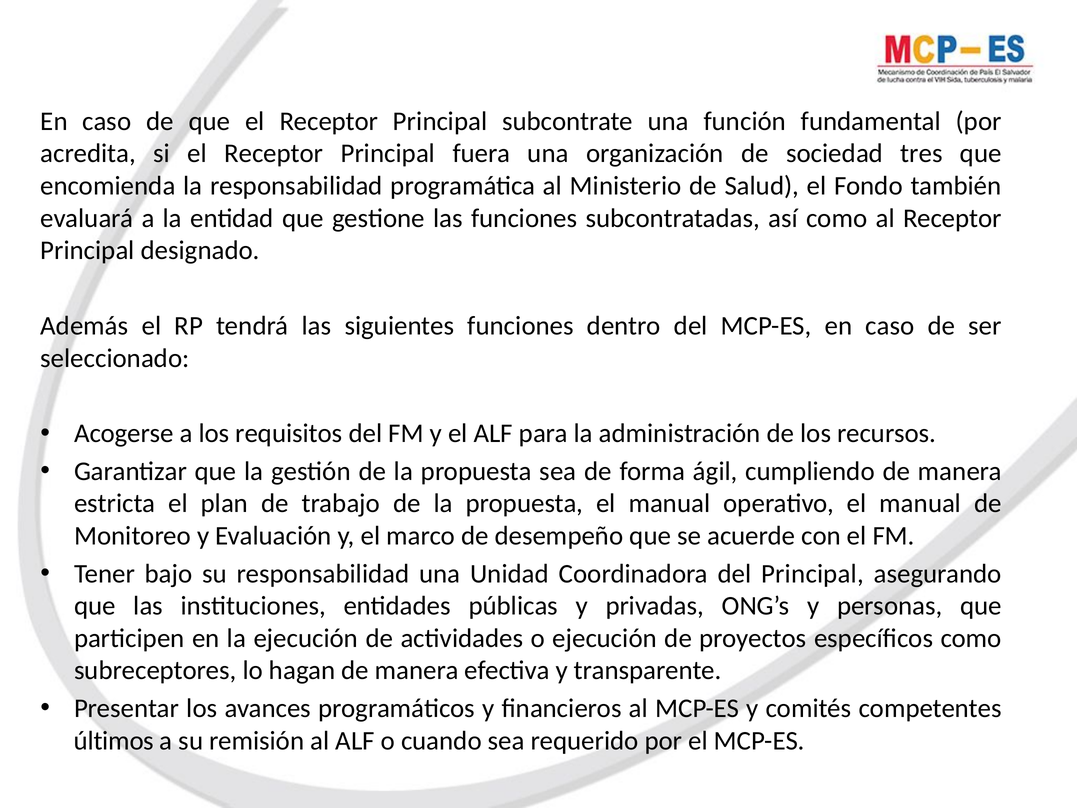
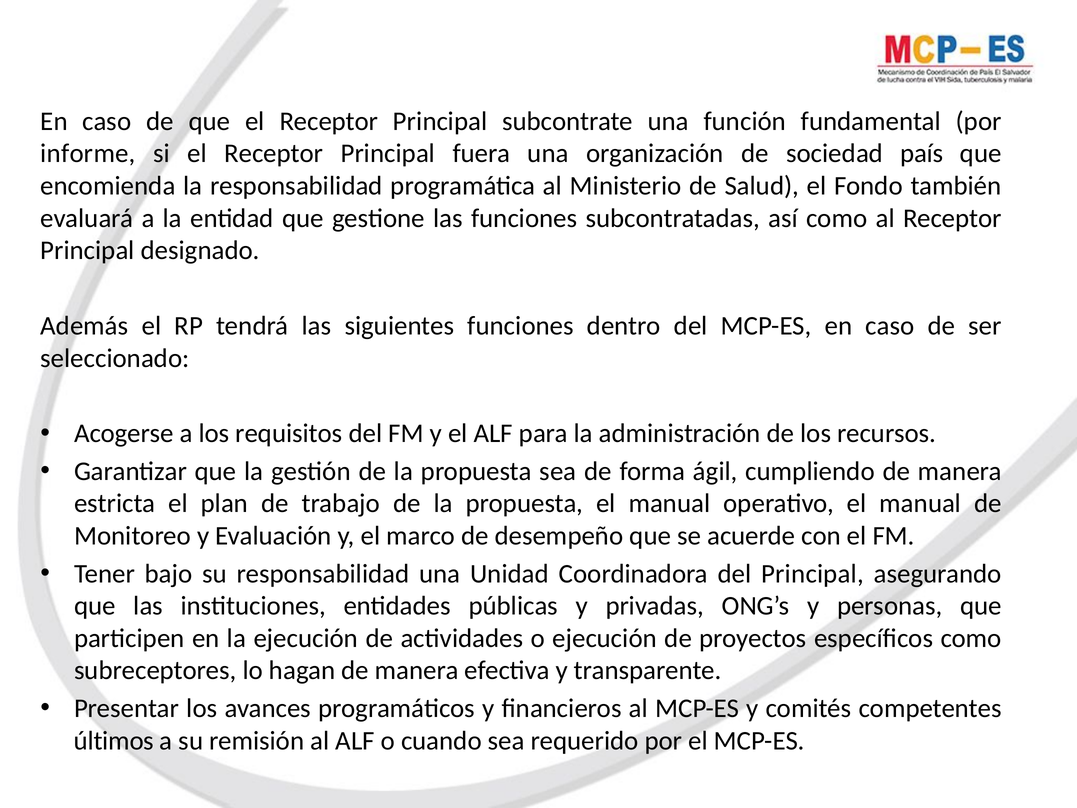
acredita: acredita -> informe (88, 153)
tres: tres -> país (922, 153)
